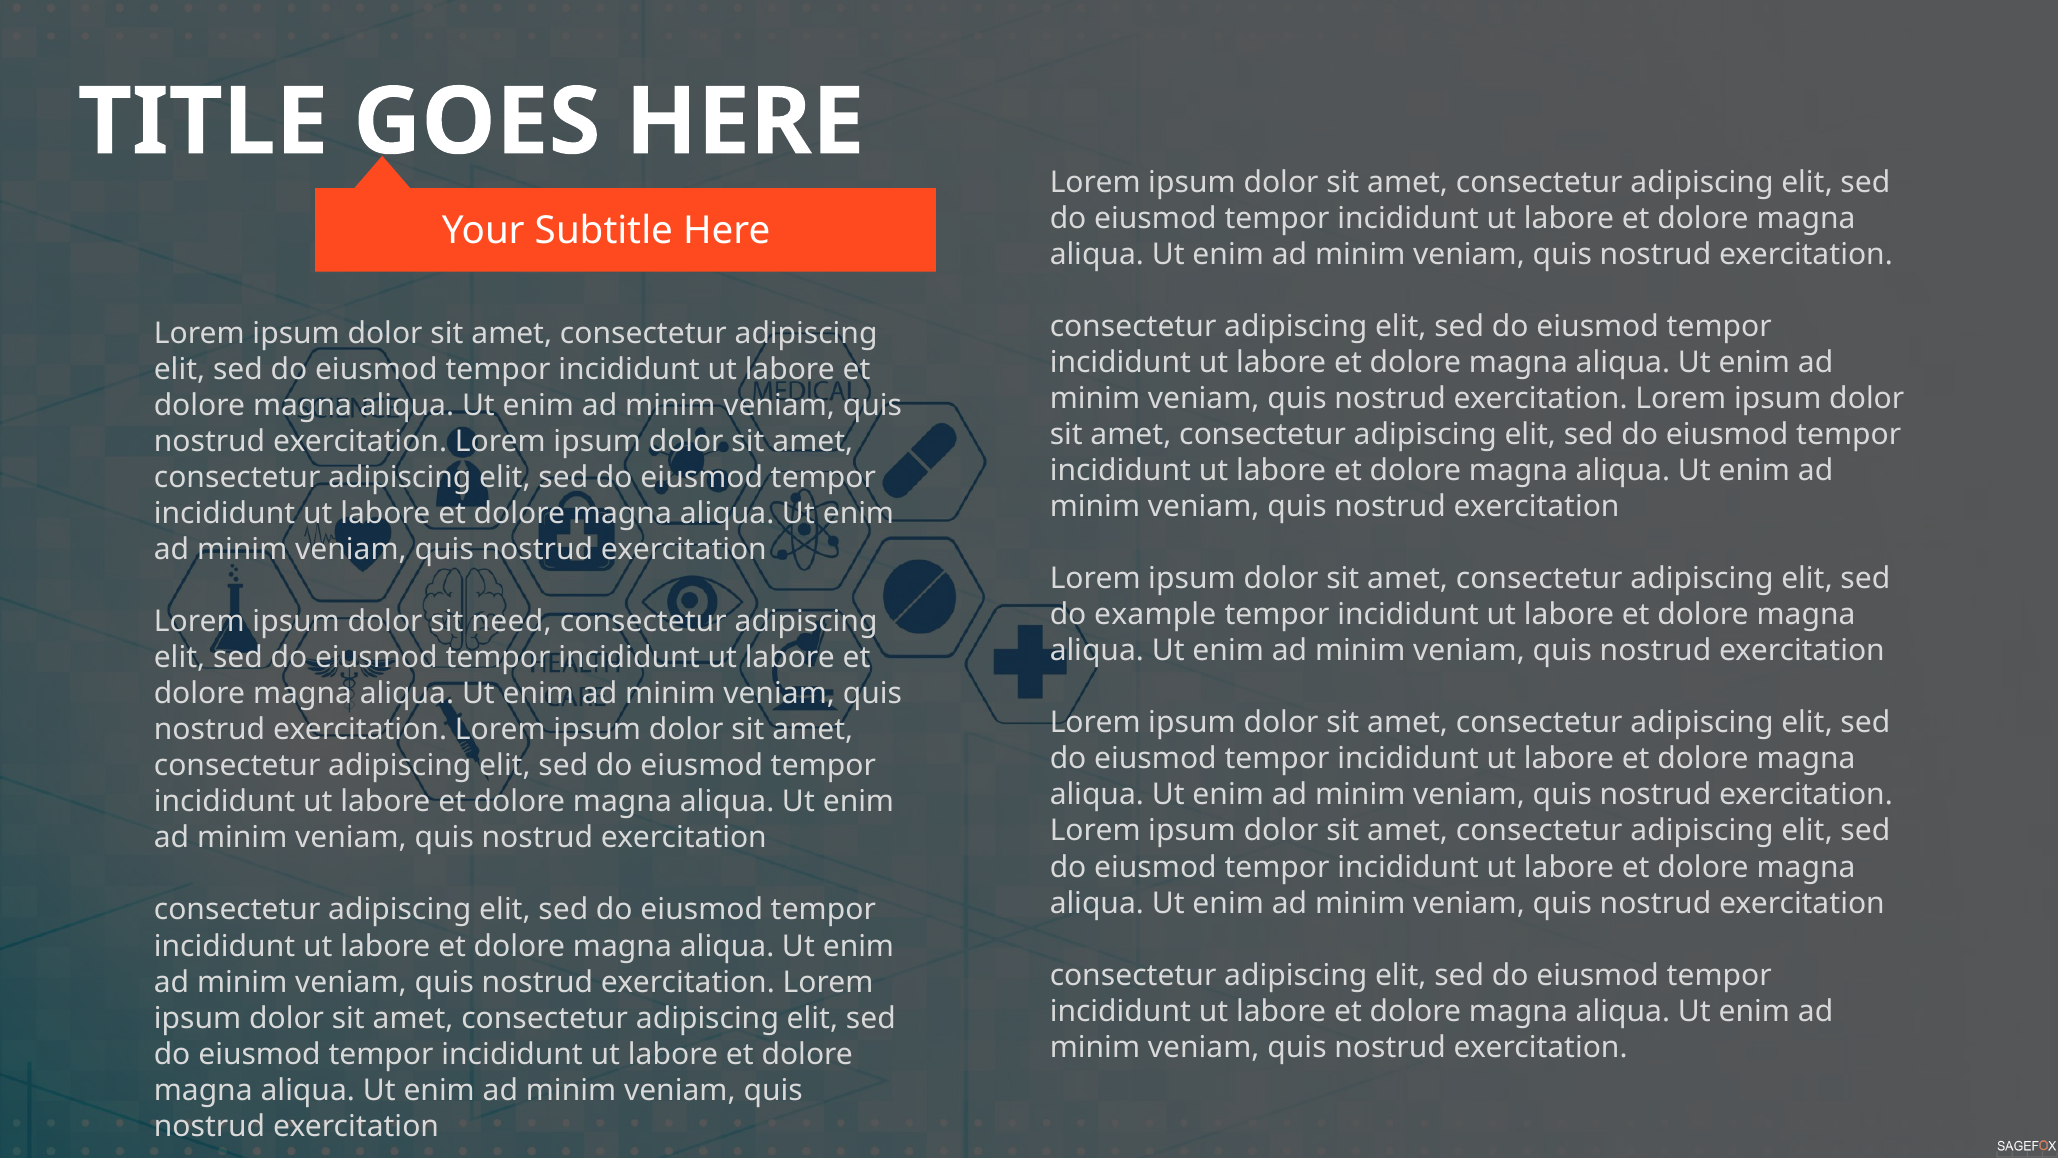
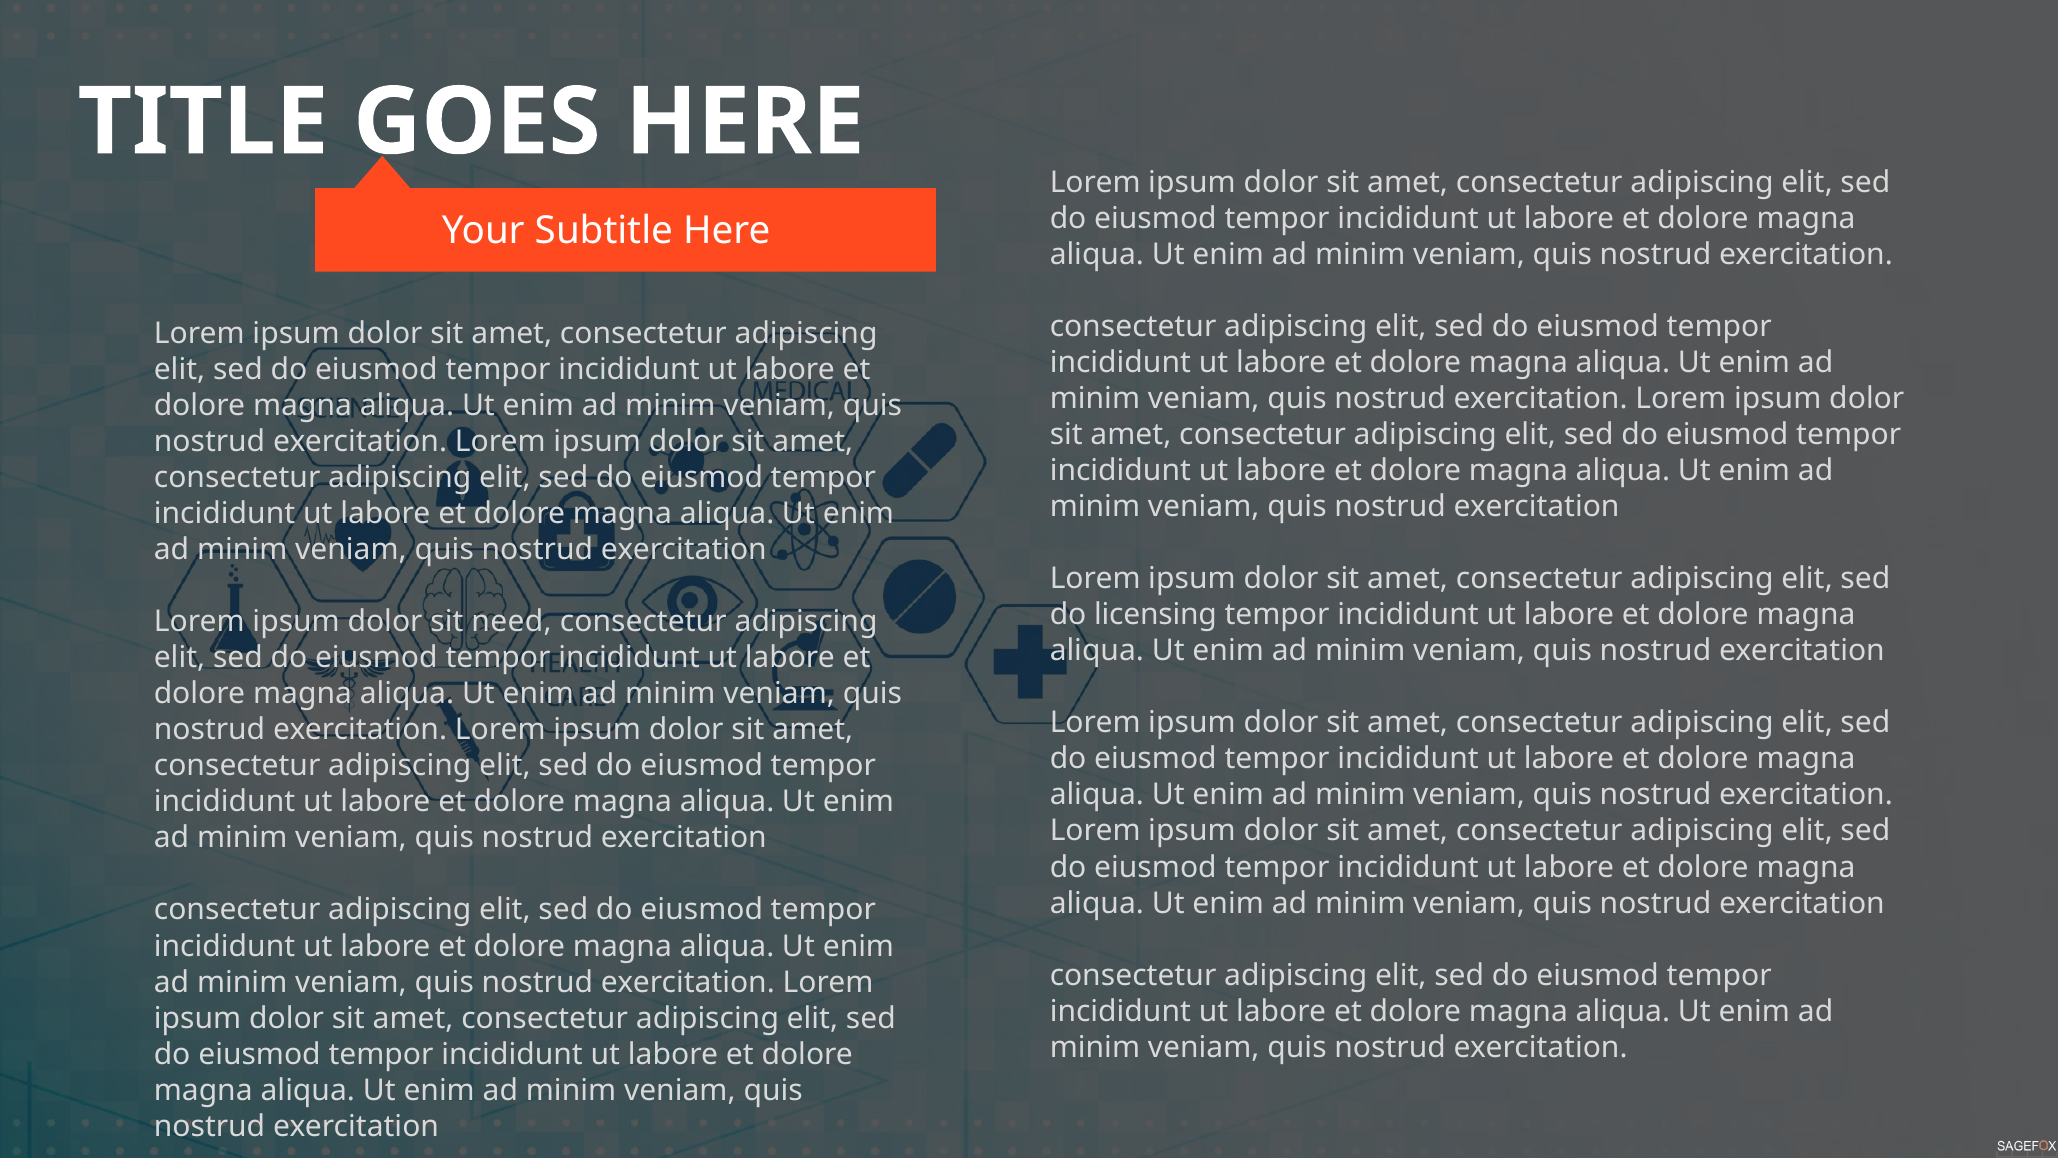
example: example -> licensing (1156, 615)
